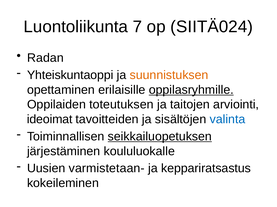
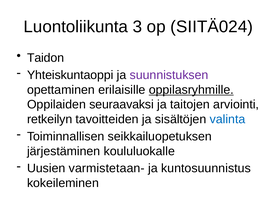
7: 7 -> 3 (137, 27)
Radan: Radan -> Taidon (46, 58)
suunnistuksen colour: orange -> purple (169, 75)
toteutuksen: toteutuksen -> seuraavaksi (122, 105)
ideoimat: ideoimat -> retkeilyn (50, 120)
seikkailuopetuksen underline: present -> none (160, 137)
keppariratsastus: keppariratsastus -> kuntosuunnistus (206, 169)
